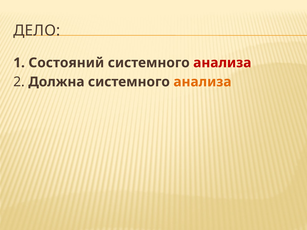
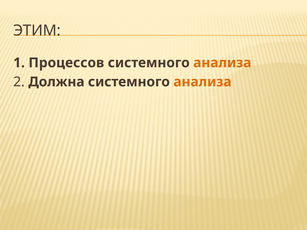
ДЕЛО: ДЕЛО -> ЭТИМ (37, 30)
Состояний: Состояний -> Процессов (66, 63)
анализа colour: red -> orange (222, 63)
